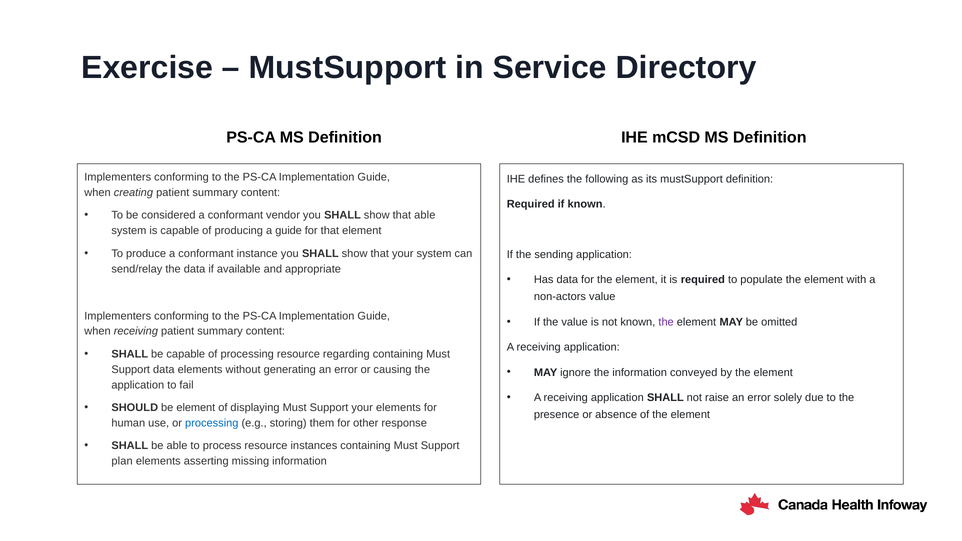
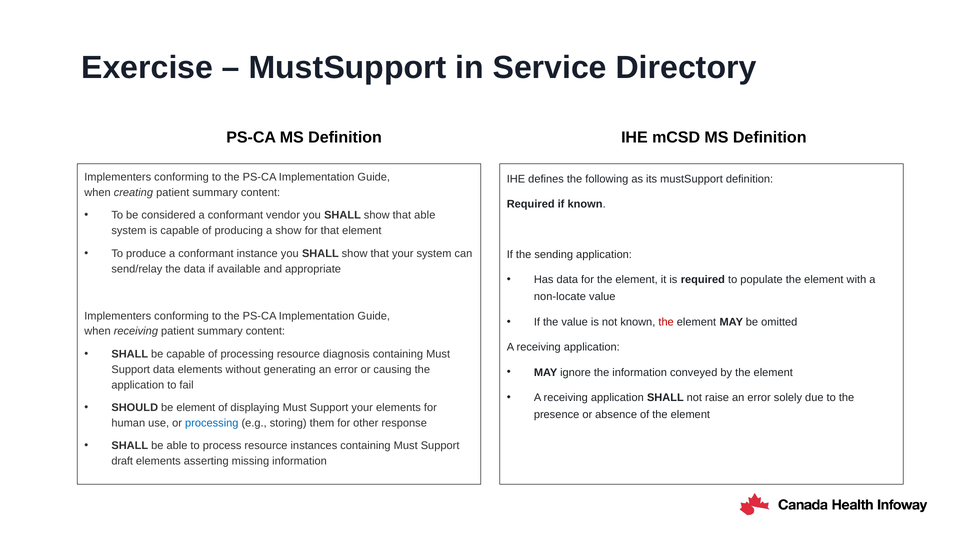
a guide: guide -> show (288, 231)
non-actors: non-actors -> non-locate (560, 297)
the colour: purple -> red (666, 322)
regarding: regarding -> diagnosis (346, 354)
plan: plan -> draft (122, 461)
